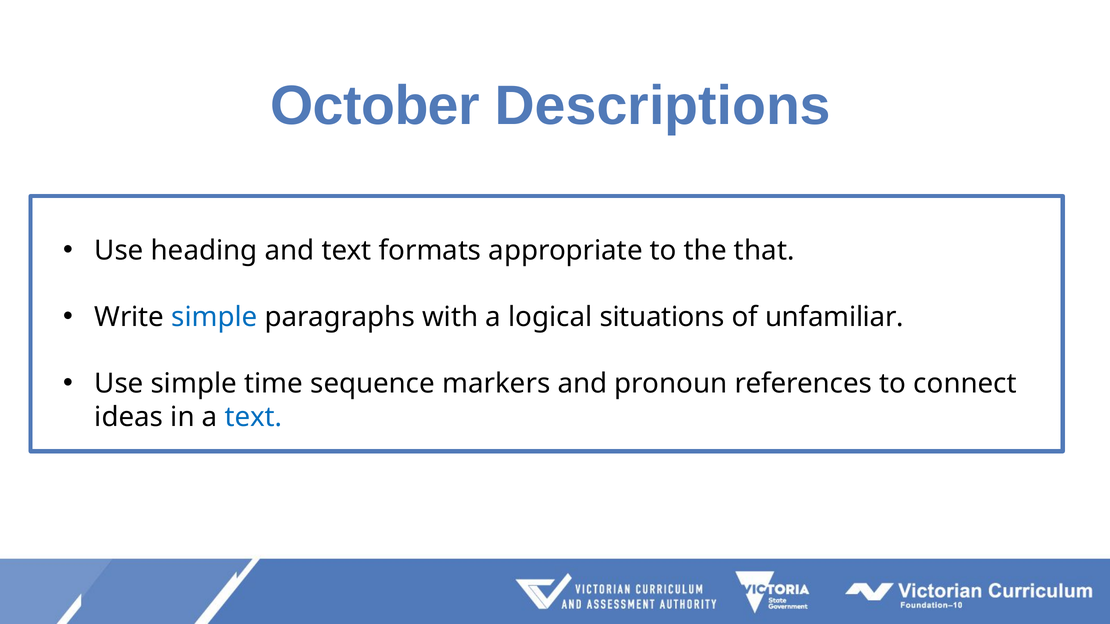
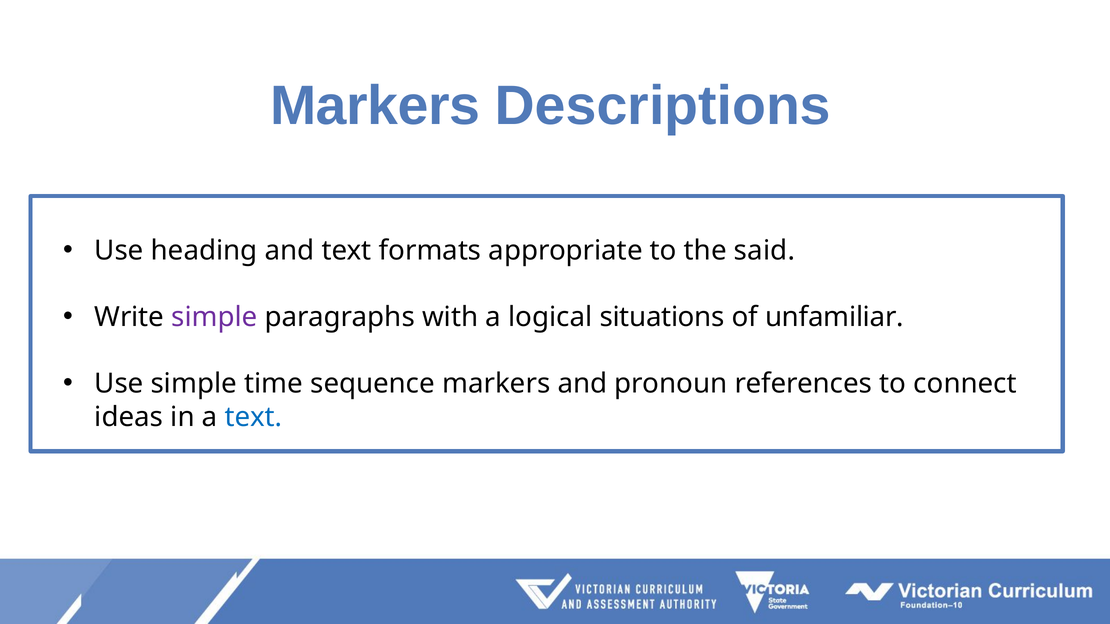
October: October -> Markers (375, 106)
that: that -> said (764, 251)
simple colour: blue -> purple (215, 317)
